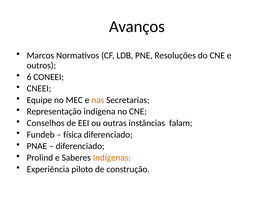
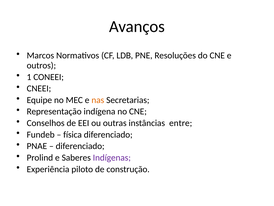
6: 6 -> 1 (29, 77)
falam: falam -> entre (181, 123)
Indígenas colour: orange -> purple (112, 157)
